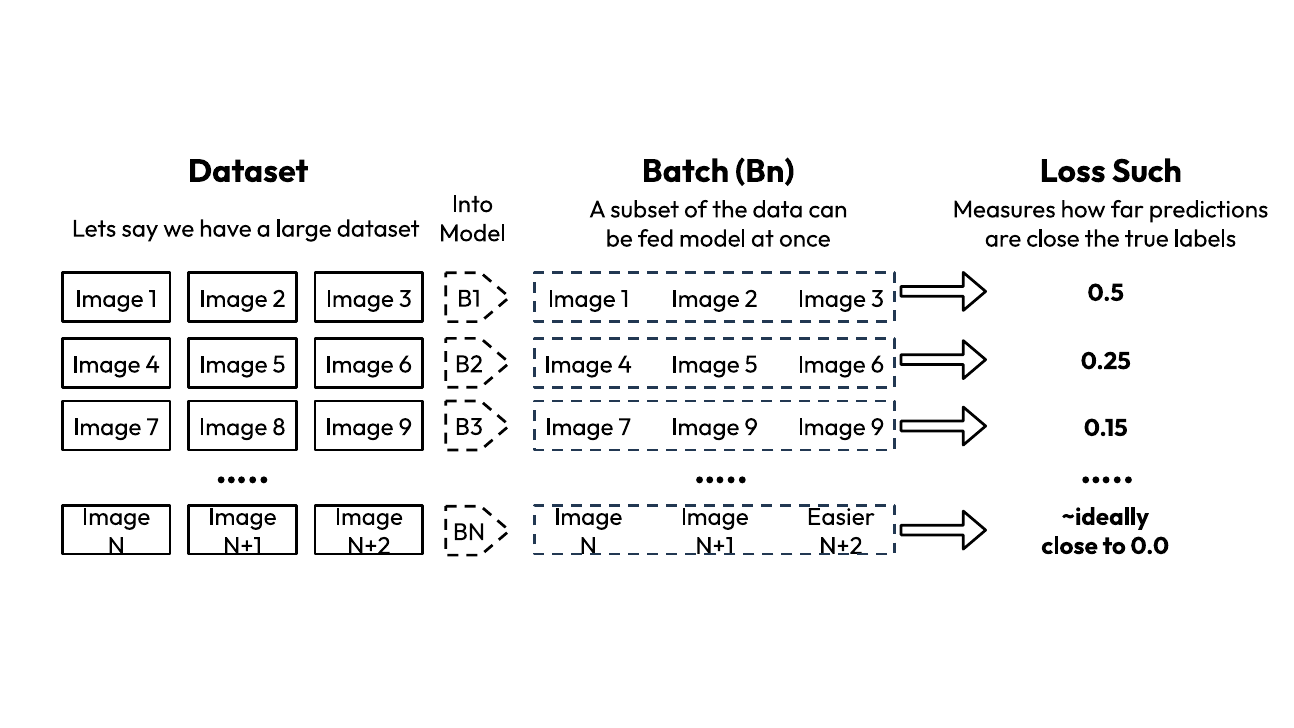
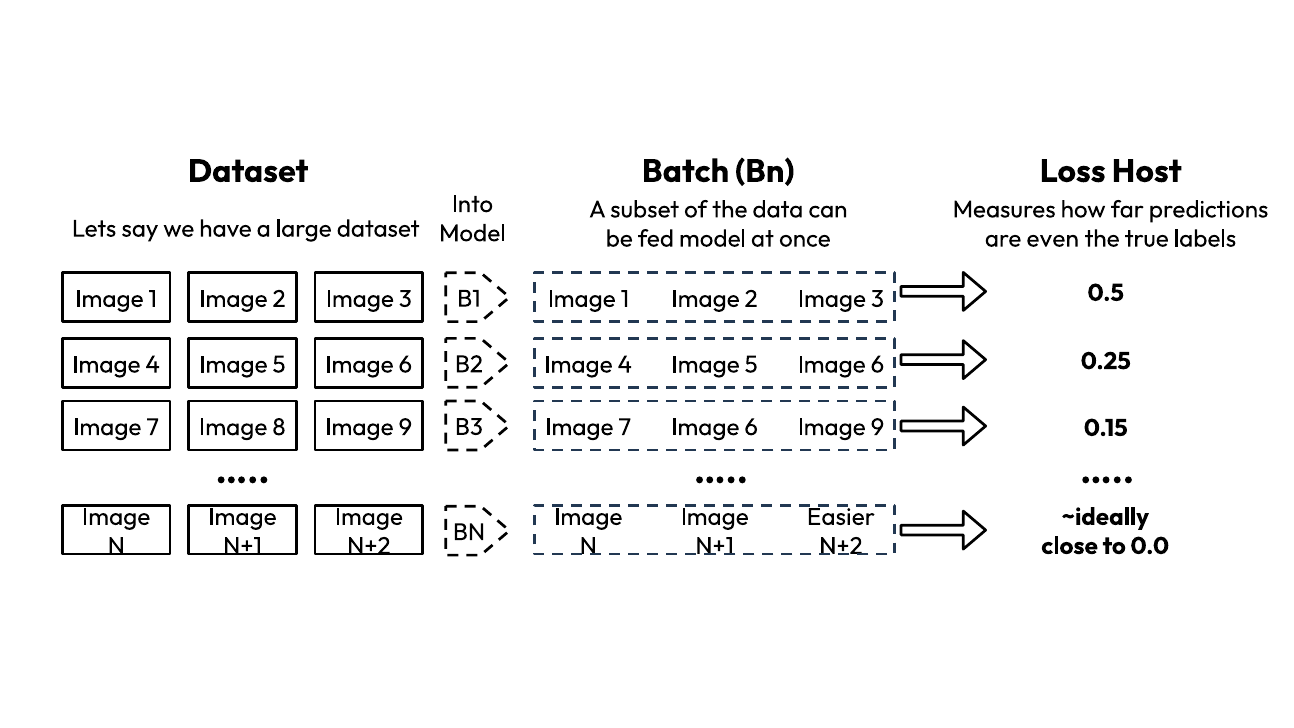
Such: Such -> Host (1147, 171)
are close: close -> even (1053, 239)
7 Image 9: 9 -> 6 (751, 427)
